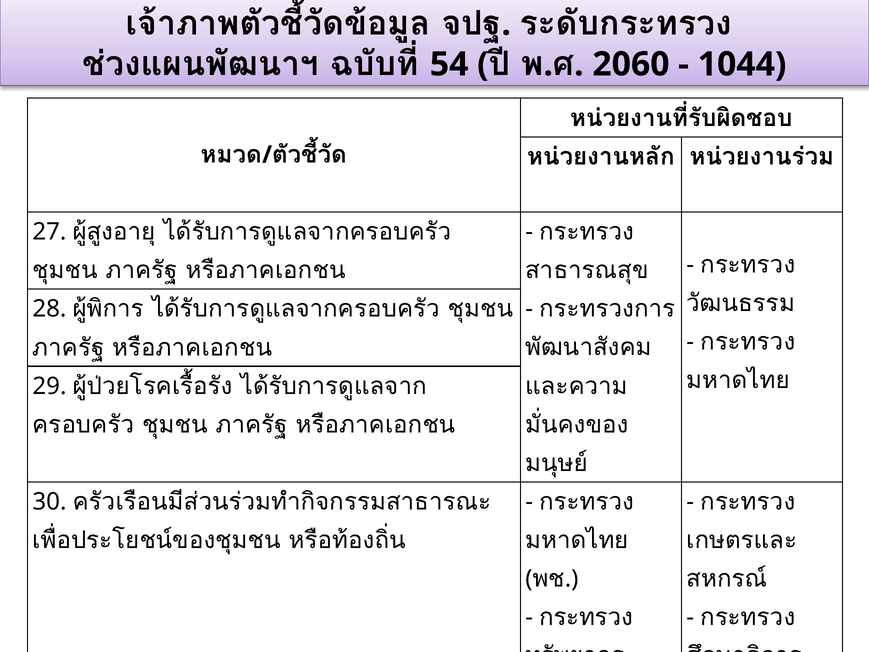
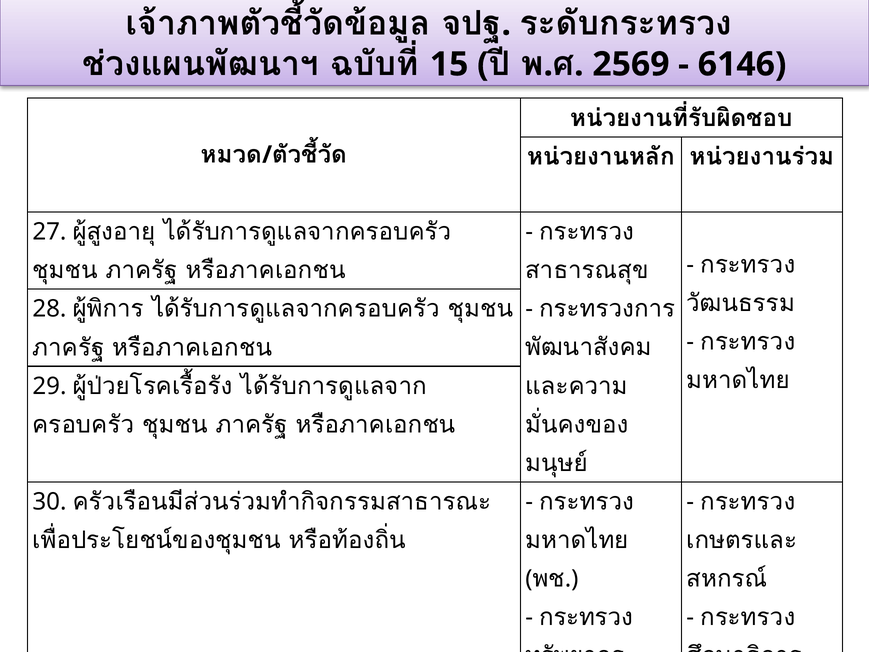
54: 54 -> 15 (449, 64)
2060: 2060 -> 2569 (631, 64)
1044: 1044 -> 6146 (742, 64)
